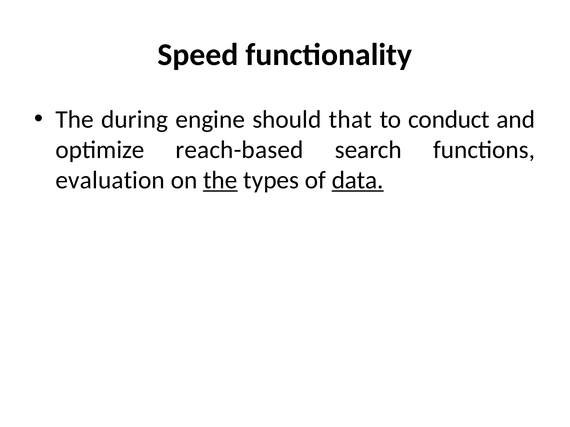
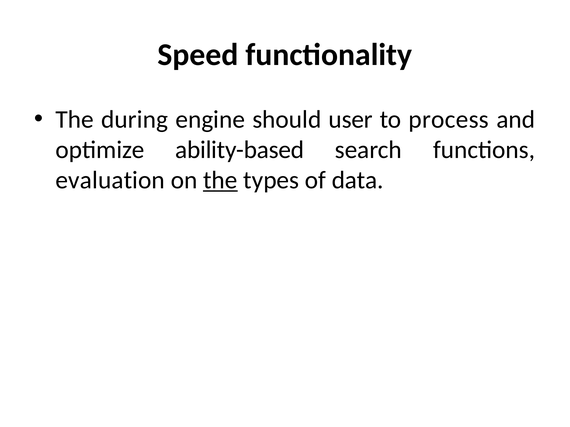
that: that -> user (351, 120)
conduct: conduct -> process (449, 120)
reach-based: reach-based -> ability-based (240, 150)
data underline: present -> none (358, 180)
